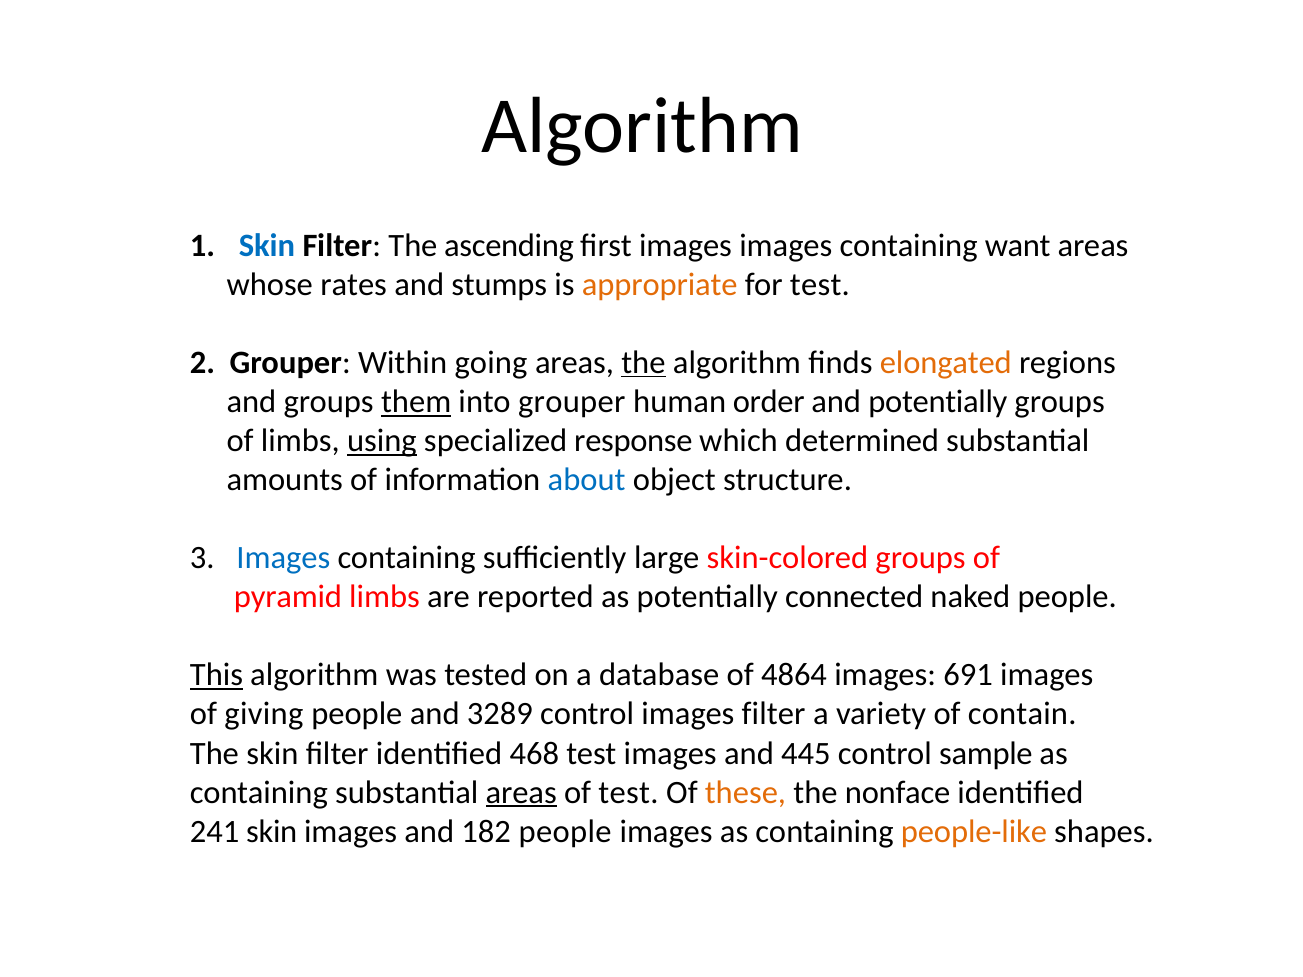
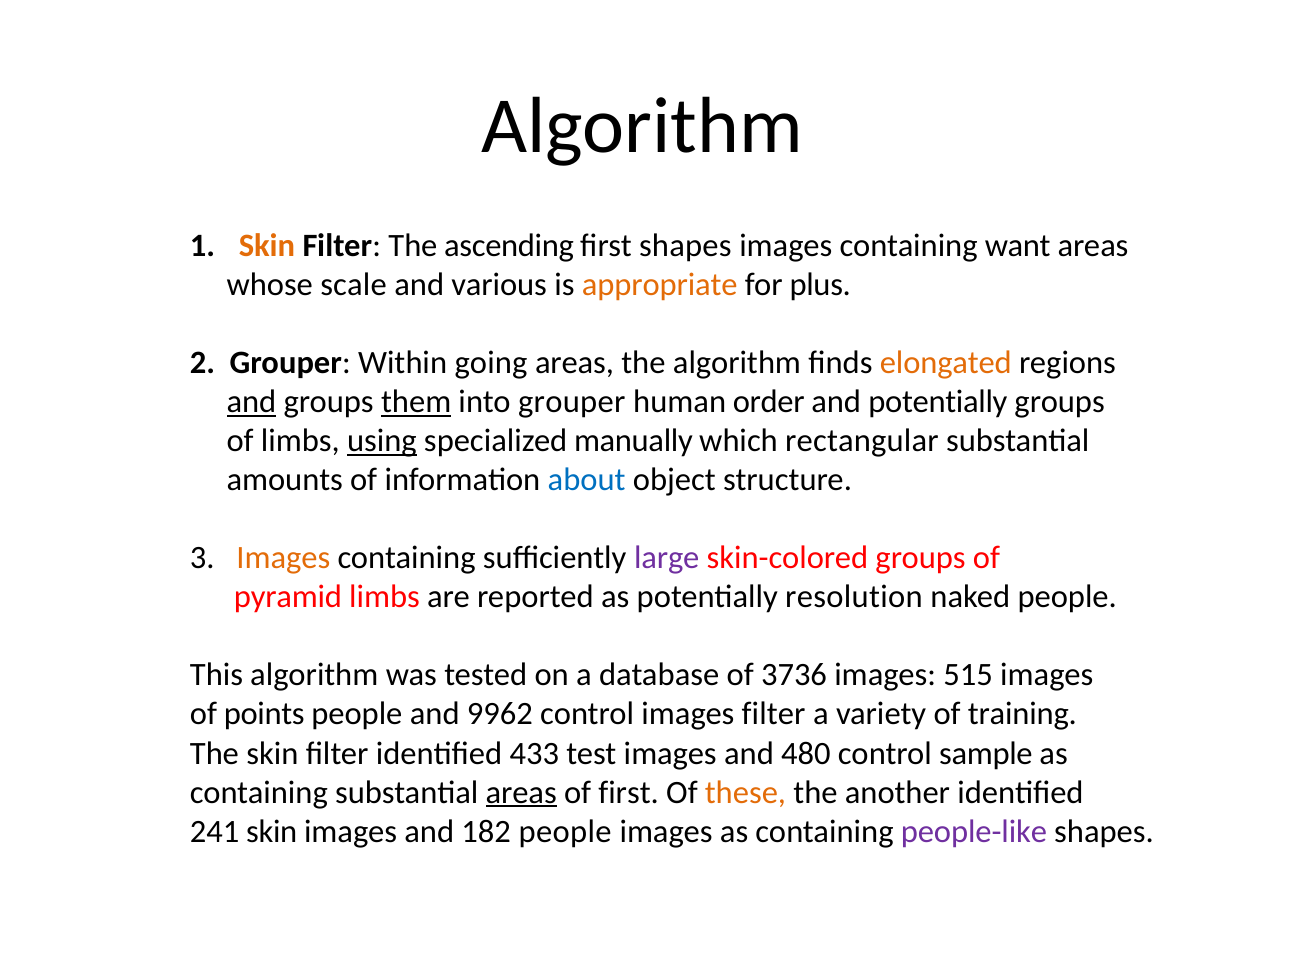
Skin colour: blue -> orange (267, 245)
first images: images -> shapes (685, 245)
rates: rates -> scale (354, 284)
stumps: stumps -> various (499, 284)
for test: test -> plus (820, 284)
the underline: present -> none (643, 363)
and underline: none -> present (251, 402)
response: response -> manually (633, 441)
determined: determined -> rectangular (862, 441)
Images colour: blue -> orange (283, 558)
large colour: black -> purple (667, 558)
connected: connected -> resolution (854, 597)
This underline: present -> none (216, 675)
4864: 4864 -> 3736 (794, 675)
691: 691 -> 515 (968, 675)
giving: giving -> points (264, 714)
3289: 3289 -> 9962 (500, 714)
contain: contain -> training (1022, 714)
468: 468 -> 433 (534, 754)
445: 445 -> 480 (806, 754)
of test: test -> first (629, 793)
nonface: nonface -> another (897, 793)
people-like colour: orange -> purple (974, 832)
